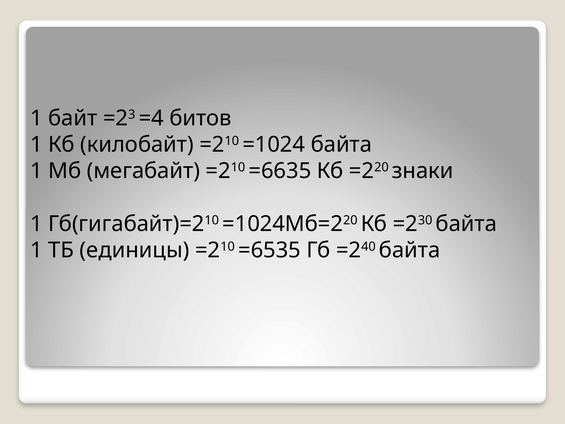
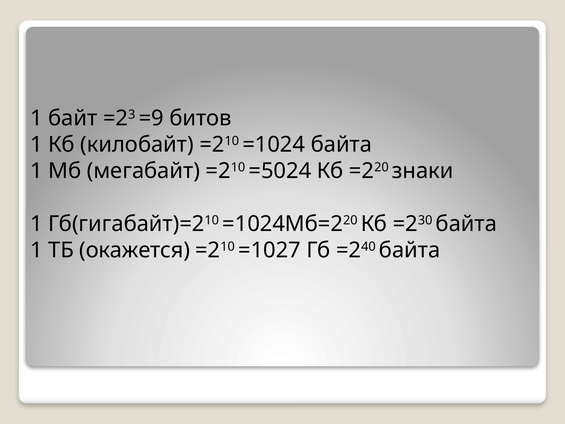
=4: =4 -> =9 (151, 118)
=6635: =6635 -> =5024 (280, 171)
единицы: единицы -> окажется (135, 250)
=6535: =6535 -> =1027 (270, 250)
